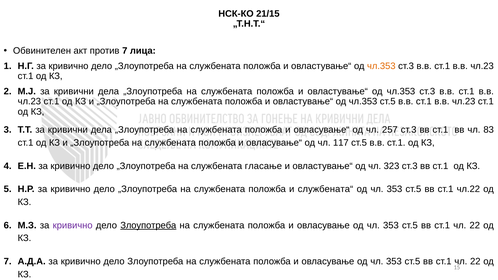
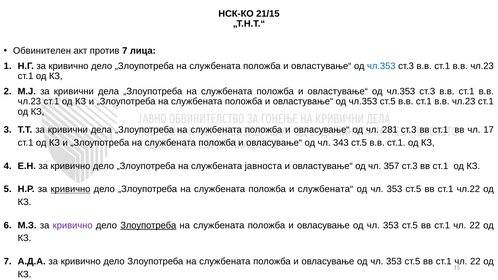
чл.353 colour: orange -> blue (381, 66)
257: 257 -> 281 (390, 130)
83: 83 -> 17 (489, 130)
117: 117 -> 343 (341, 143)
гласање: гласање -> јавноста (263, 166)
323: 323 -> 357 (391, 166)
кривично underline: none -> present (70, 189)
